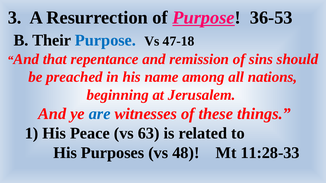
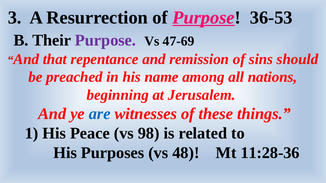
Purpose colour: blue -> purple (106, 40)
47-18: 47-18 -> 47-69 (179, 41)
63: 63 -> 98 (149, 134)
11:28-33: 11:28-33 -> 11:28-36 (270, 153)
